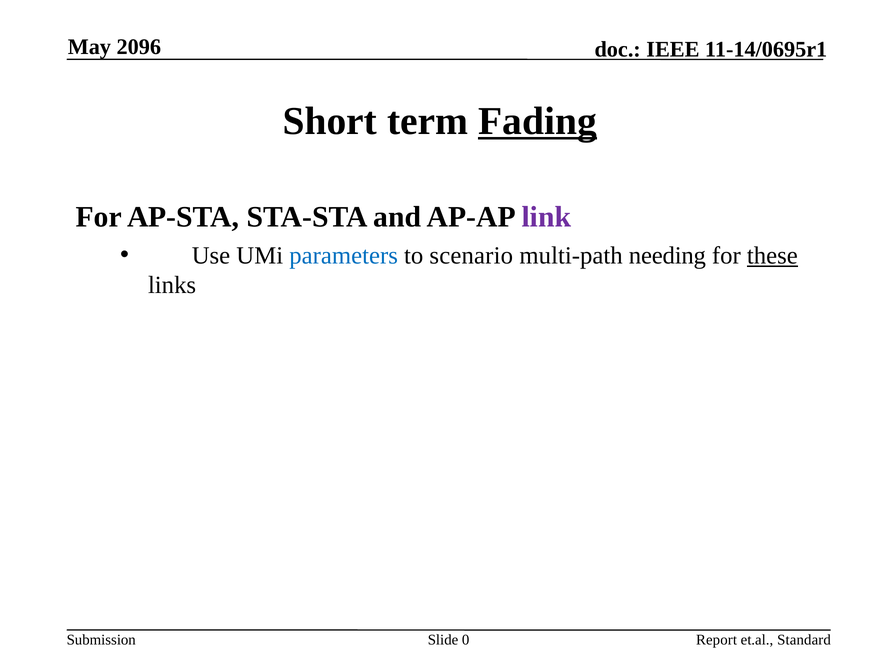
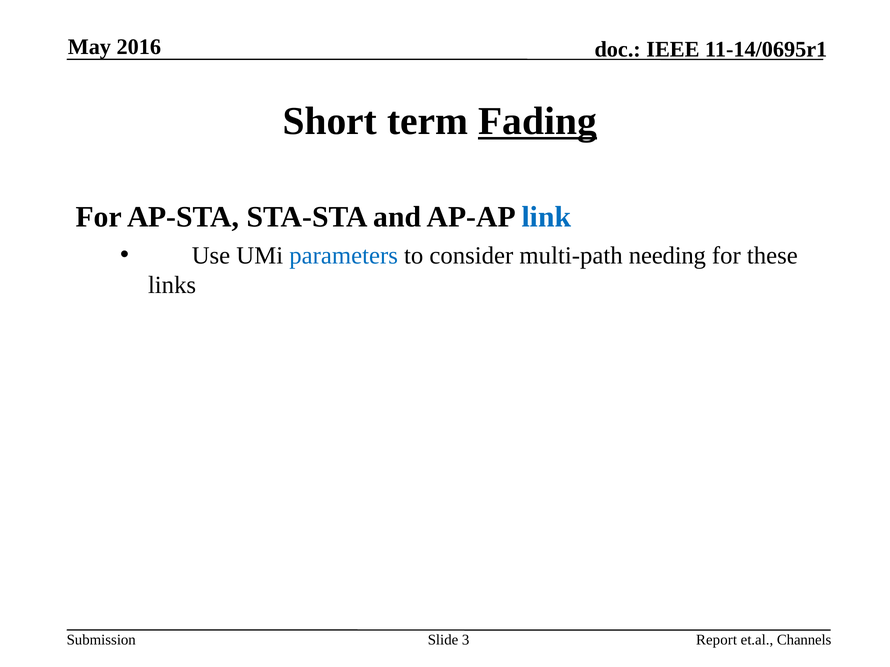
2096: 2096 -> 2016 (139, 47)
link colour: purple -> blue (546, 217)
scenario: scenario -> consider (471, 256)
these underline: present -> none (772, 256)
0: 0 -> 3 (466, 640)
Standard: Standard -> Channels (804, 640)
